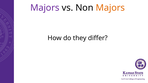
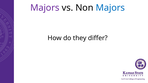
Majors colour: orange -> blue (110, 8)
